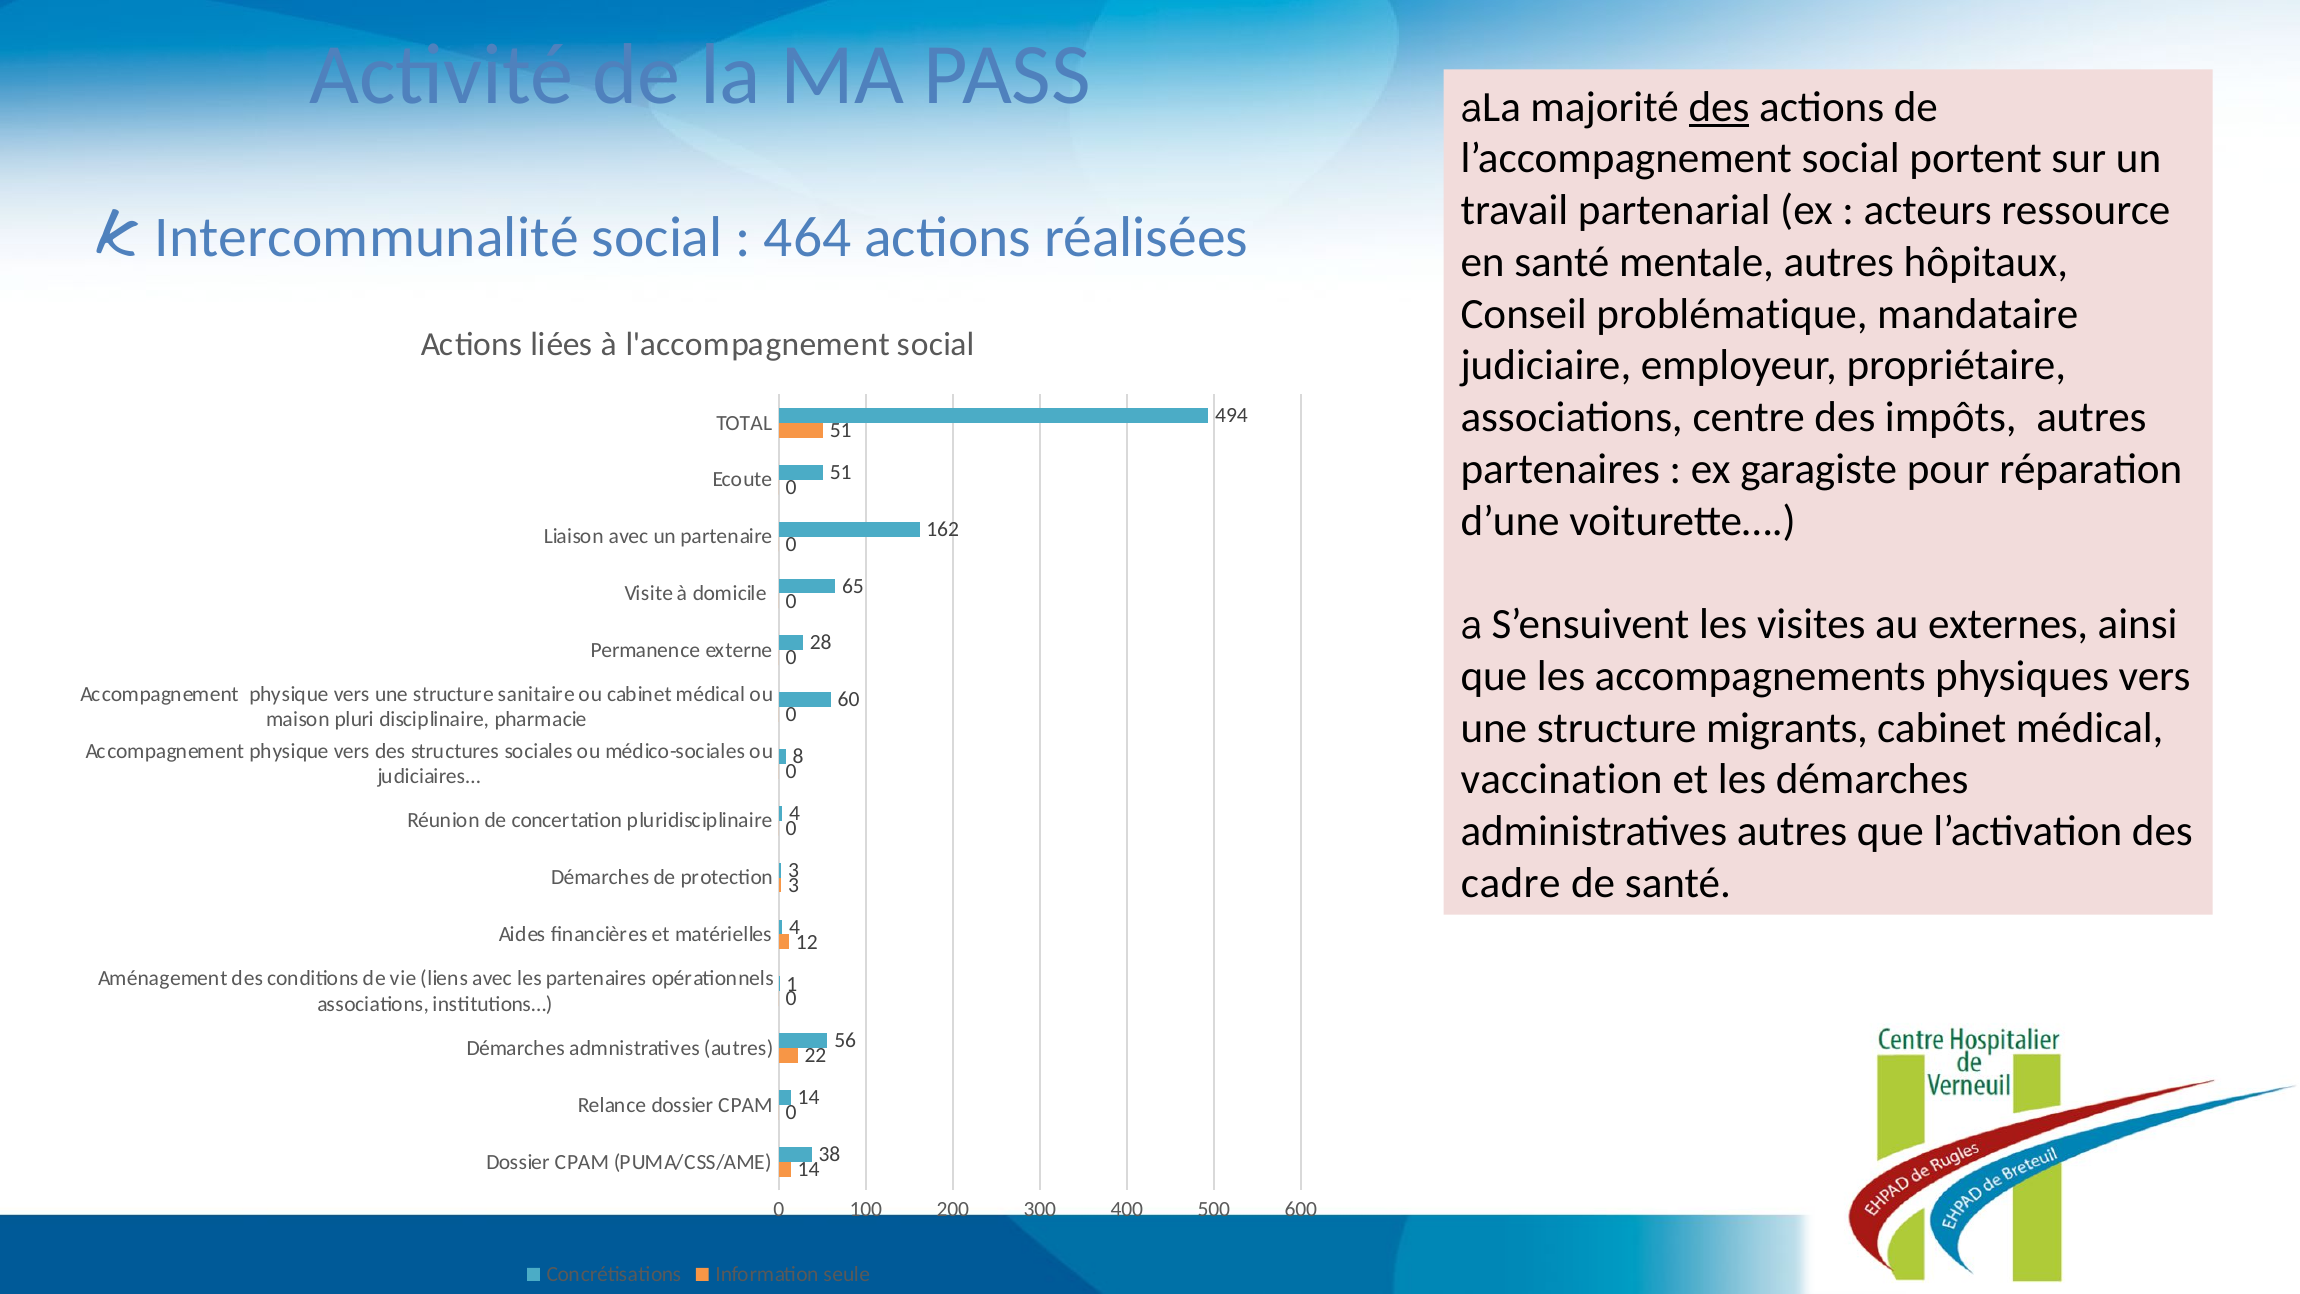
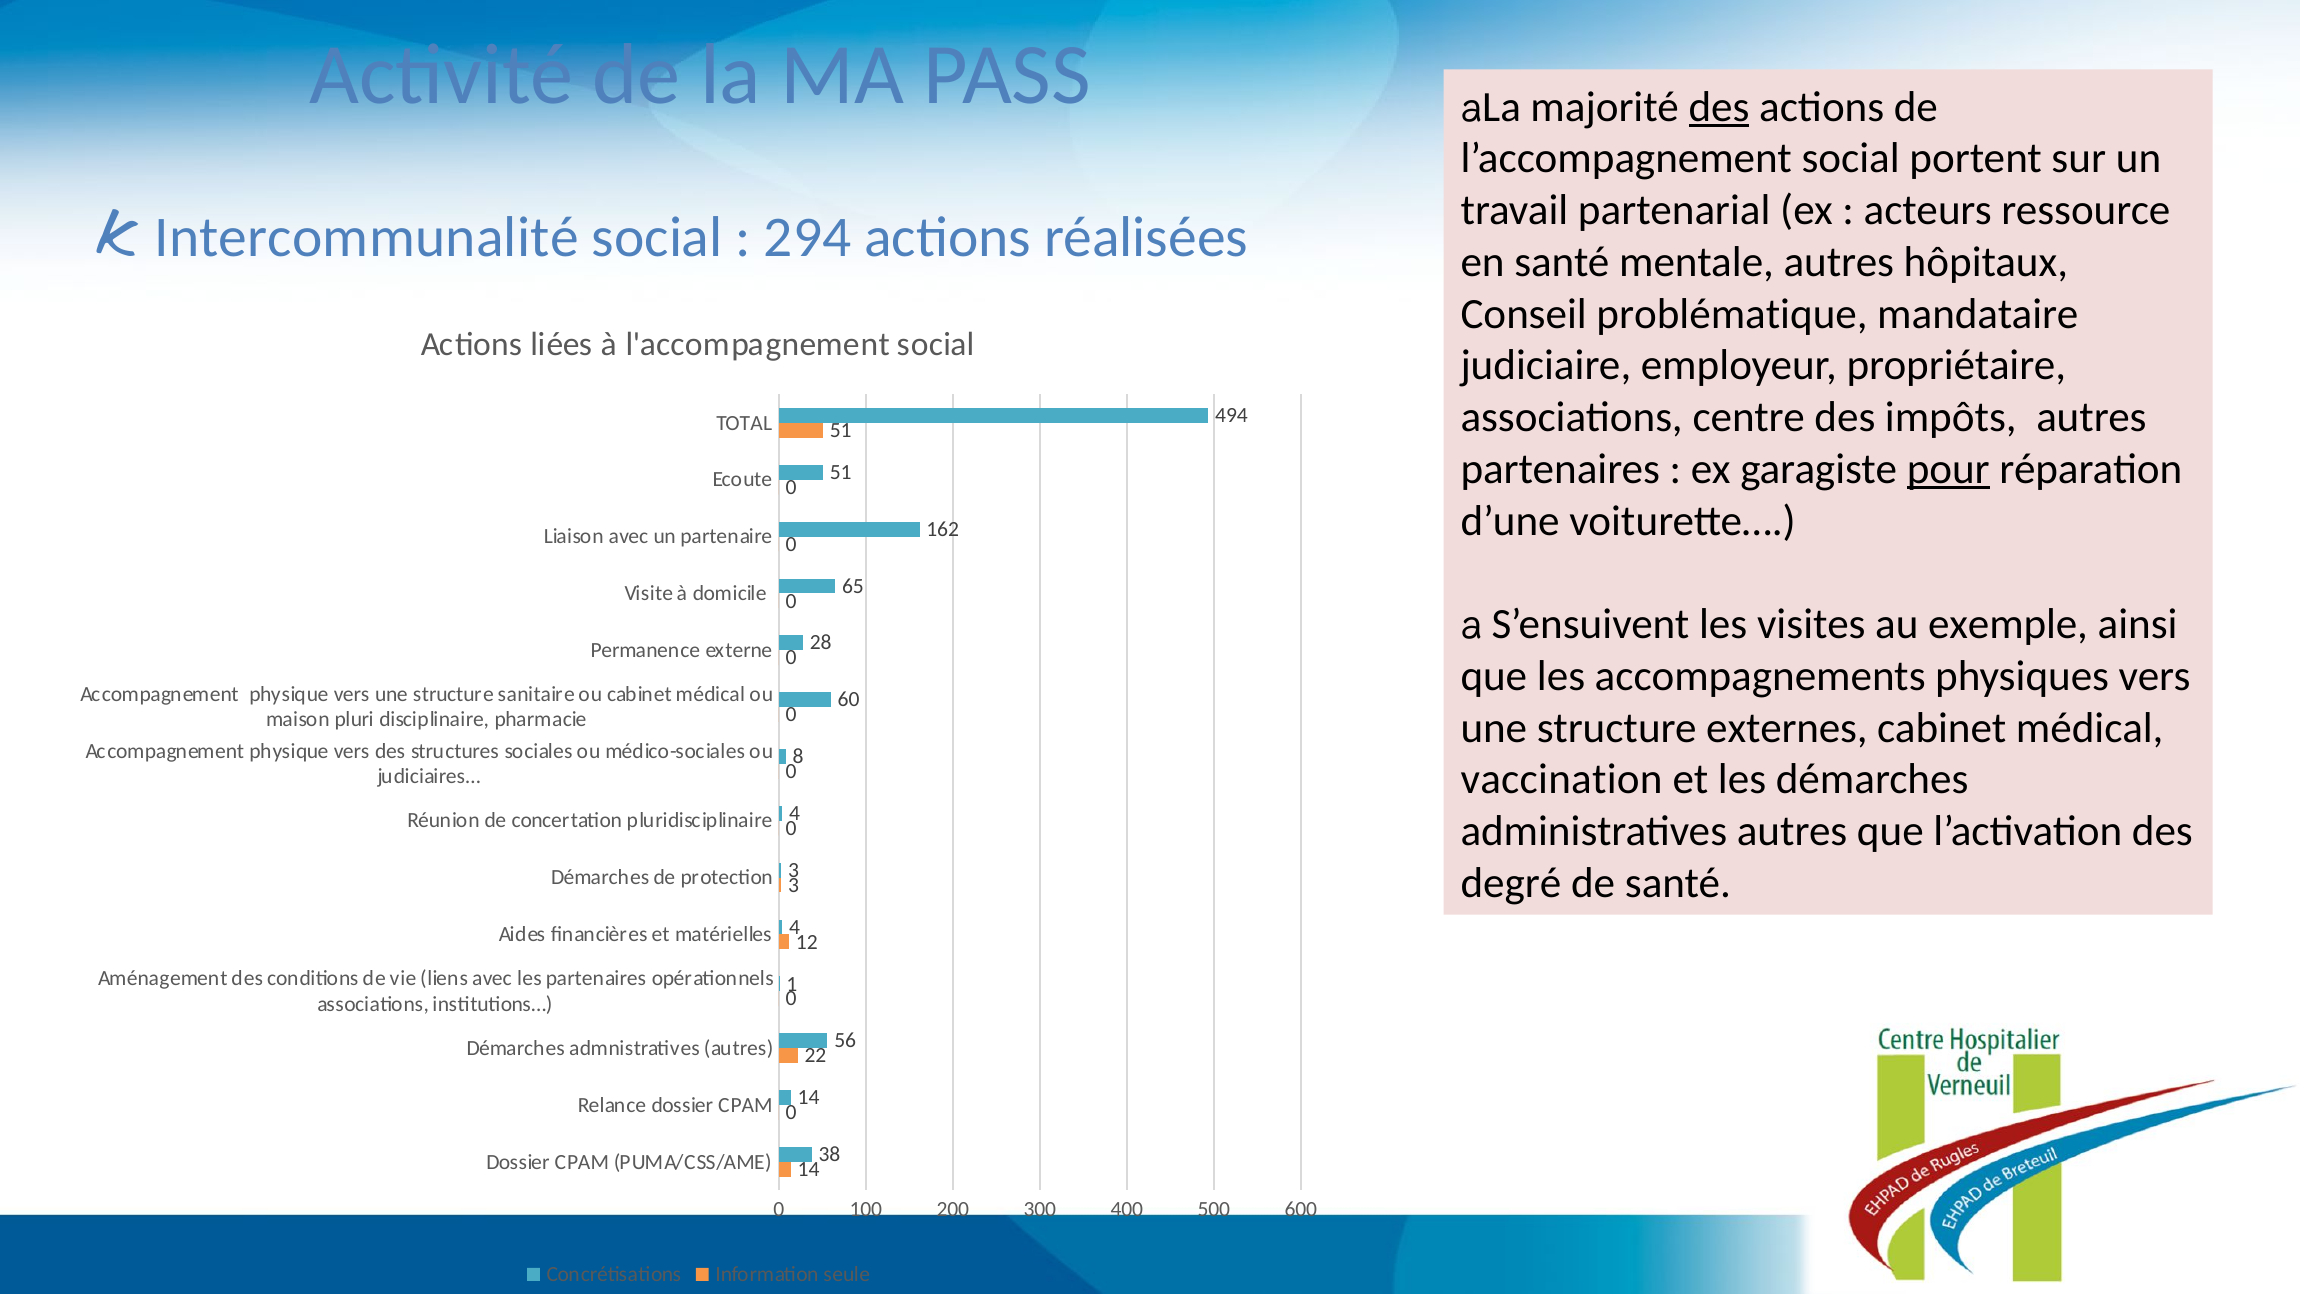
464: 464 -> 294 (808, 238)
pour underline: none -> present (1948, 469)
externes: externes -> exemple (2008, 624)
migrants: migrants -> externes (1787, 728)
cadre: cadre -> degré (1511, 883)
